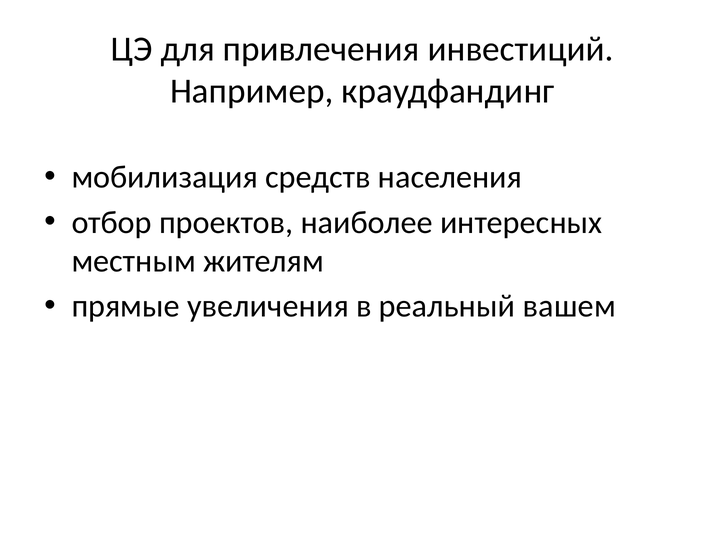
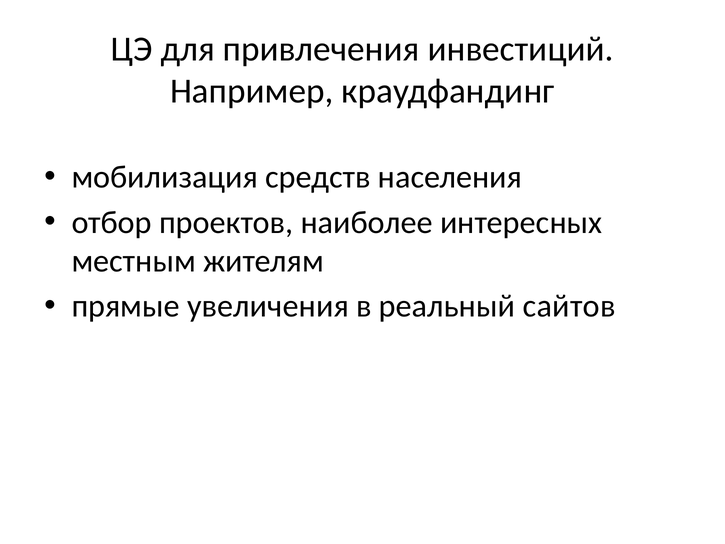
вашем: вашем -> сайтов (569, 306)
